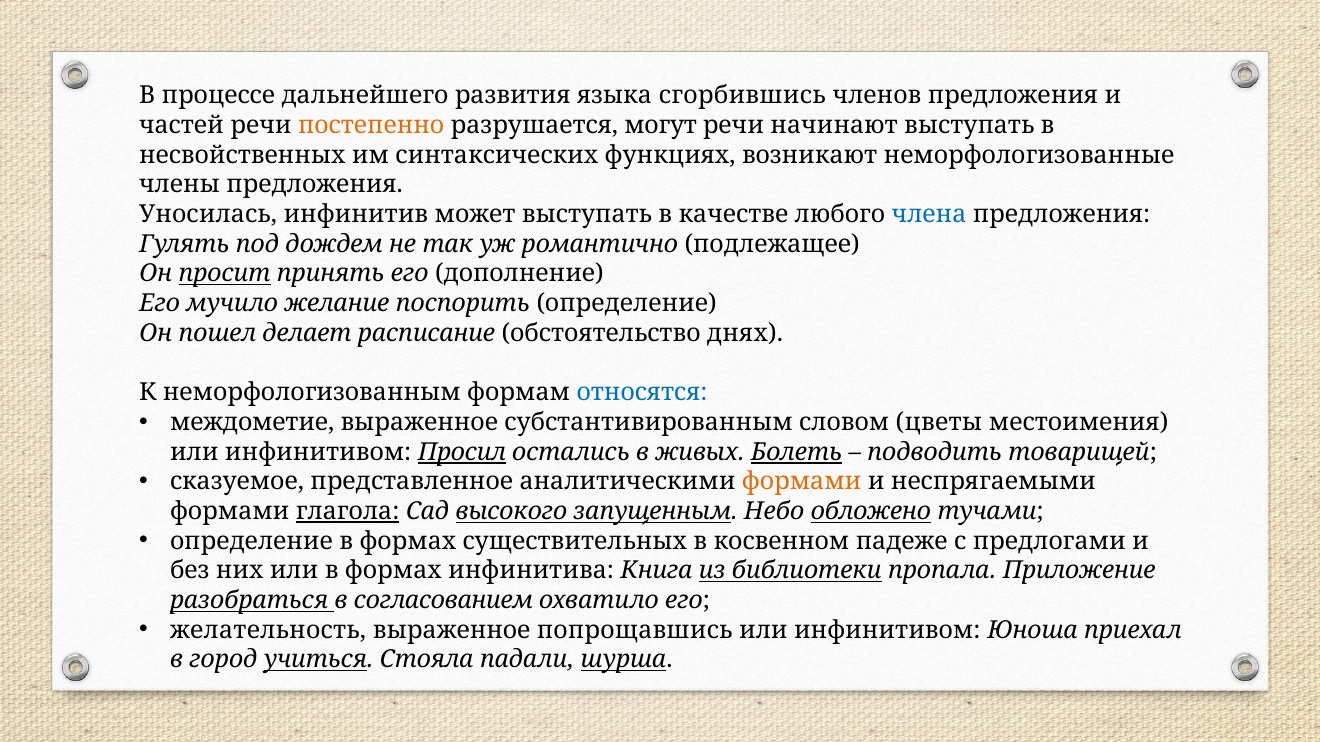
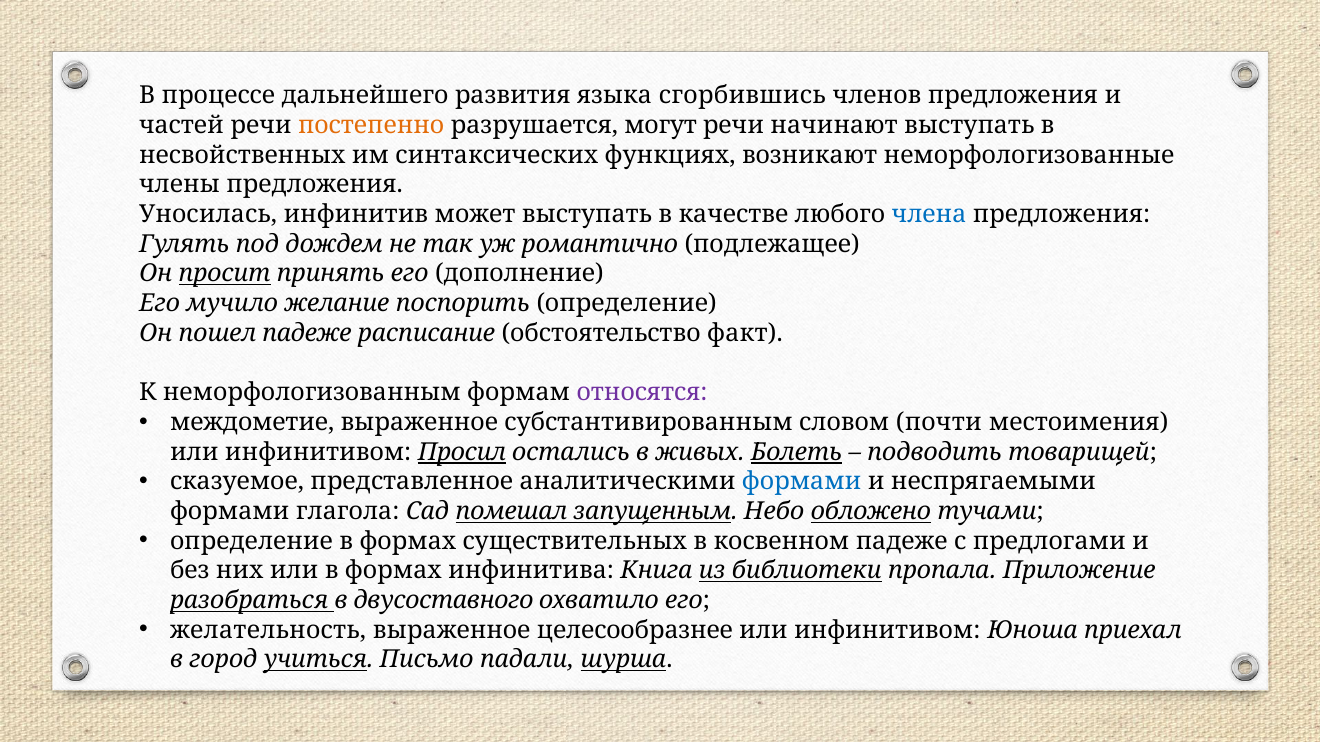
пошел делает: делает -> падеже (307, 333)
днях: днях -> факт (745, 333)
относятся colour: blue -> purple (642, 393)
цветы: цветы -> почти (939, 423)
формами colour: orange -> blue (802, 482)
глагола underline: present -> none (348, 512)
высокого: высокого -> помешал (511, 512)
согласованием: согласованием -> двусоставного (443, 601)
попрощавшись: попрощавшись -> целесообразнее (635, 630)
Стояла: Стояла -> Письмо (427, 660)
